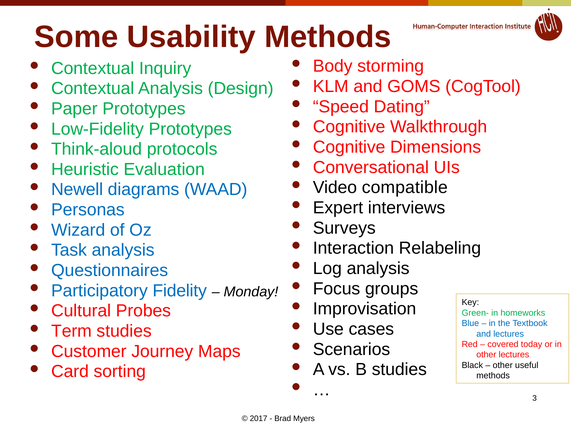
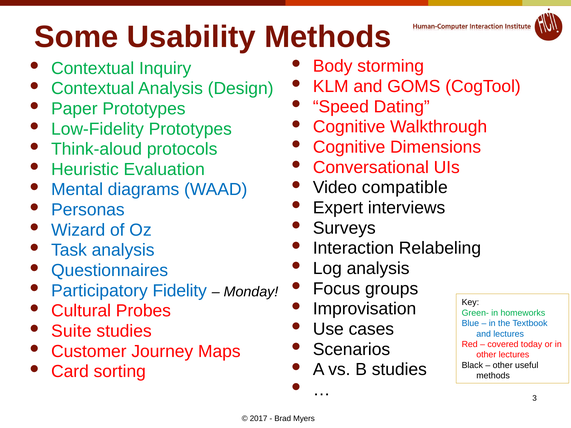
Newell: Newell -> Mental (77, 190)
Term: Term -> Suite (71, 331)
